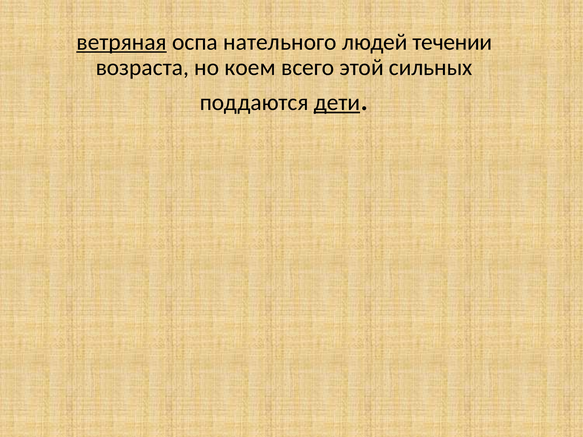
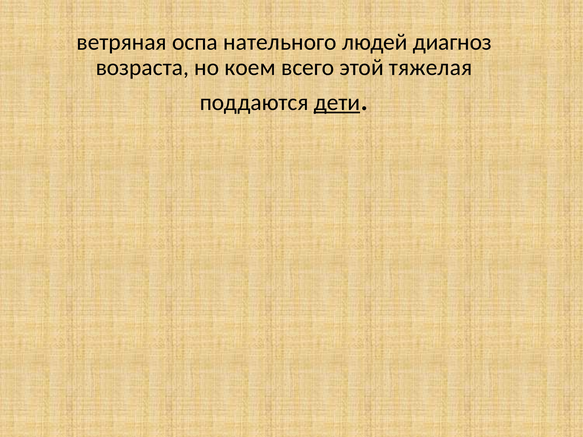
ветряная underline: present -> none (122, 42)
течении: течении -> диагноз (452, 42)
сильных: сильных -> тяжелая (431, 67)
